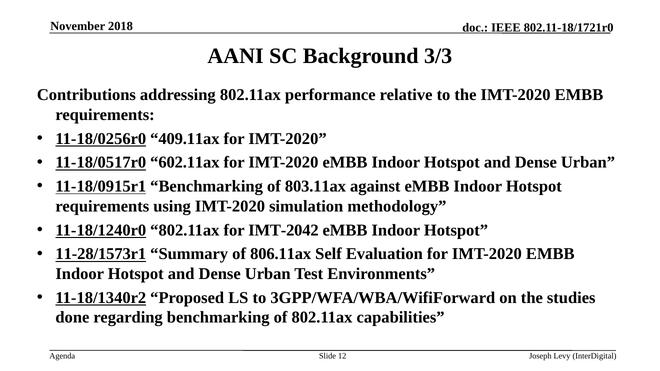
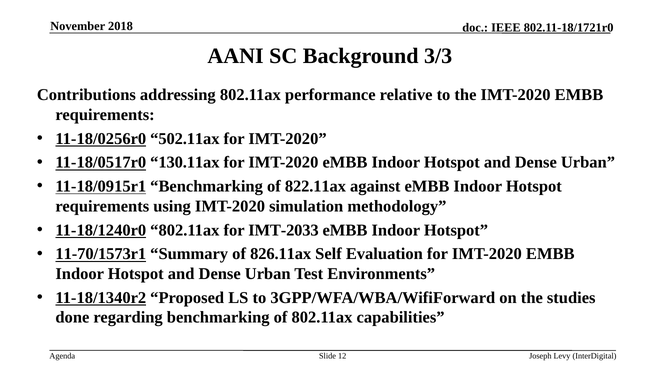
409.11ax: 409.11ax -> 502.11ax (185, 139)
602.11ax: 602.11ax -> 130.11ax (185, 163)
803.11ax: 803.11ax -> 822.11ax (315, 187)
IMT-2042: IMT-2042 -> IMT-2033 (283, 230)
11-28/1573r1: 11-28/1573r1 -> 11-70/1573r1 (101, 254)
806.11ax: 806.11ax -> 826.11ax (281, 254)
